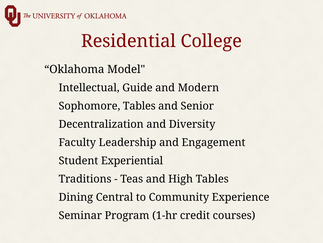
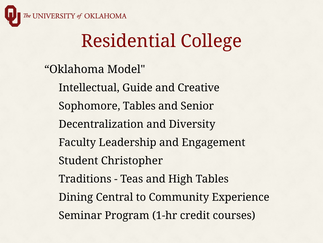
Modern: Modern -> Creative (199, 88)
Experiential: Experiential -> Christopher (132, 160)
